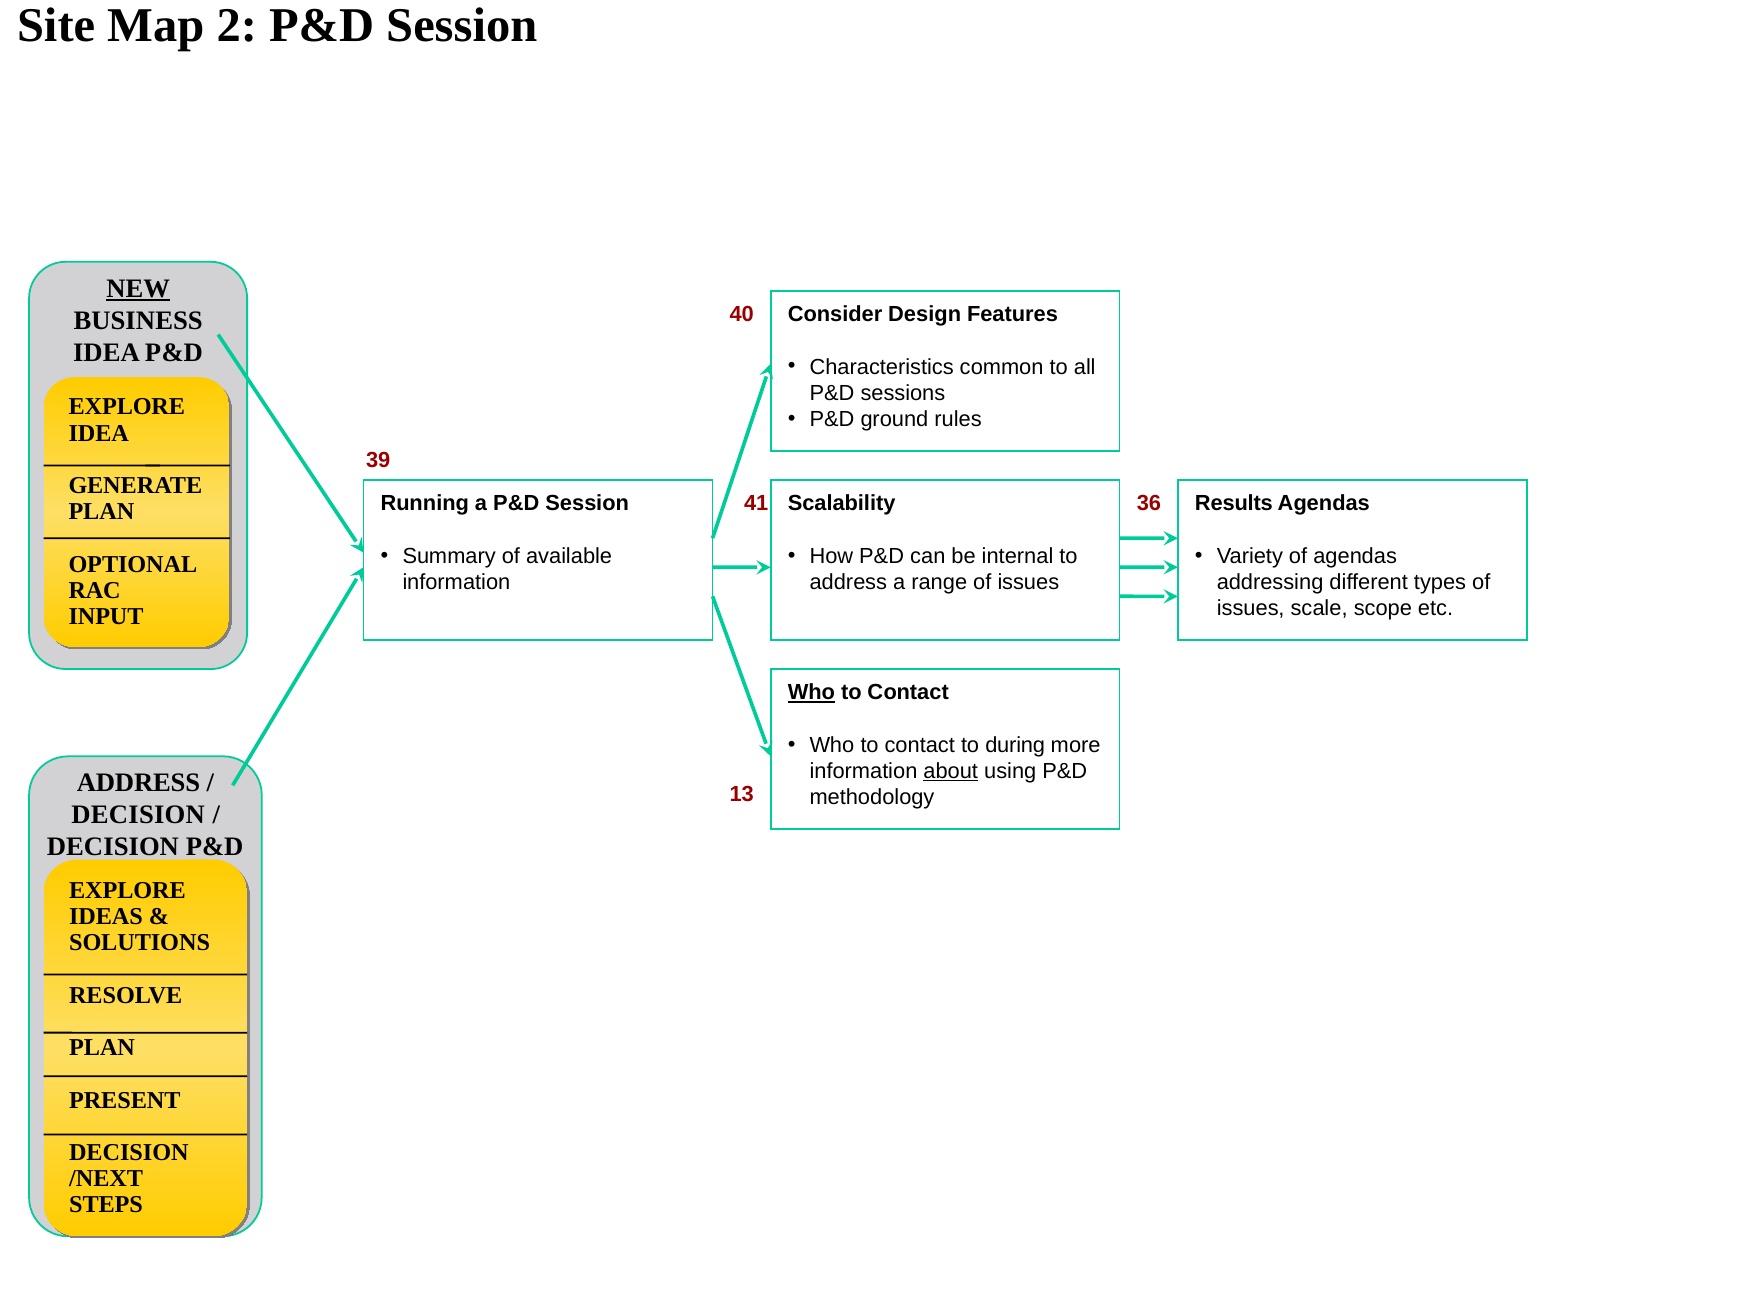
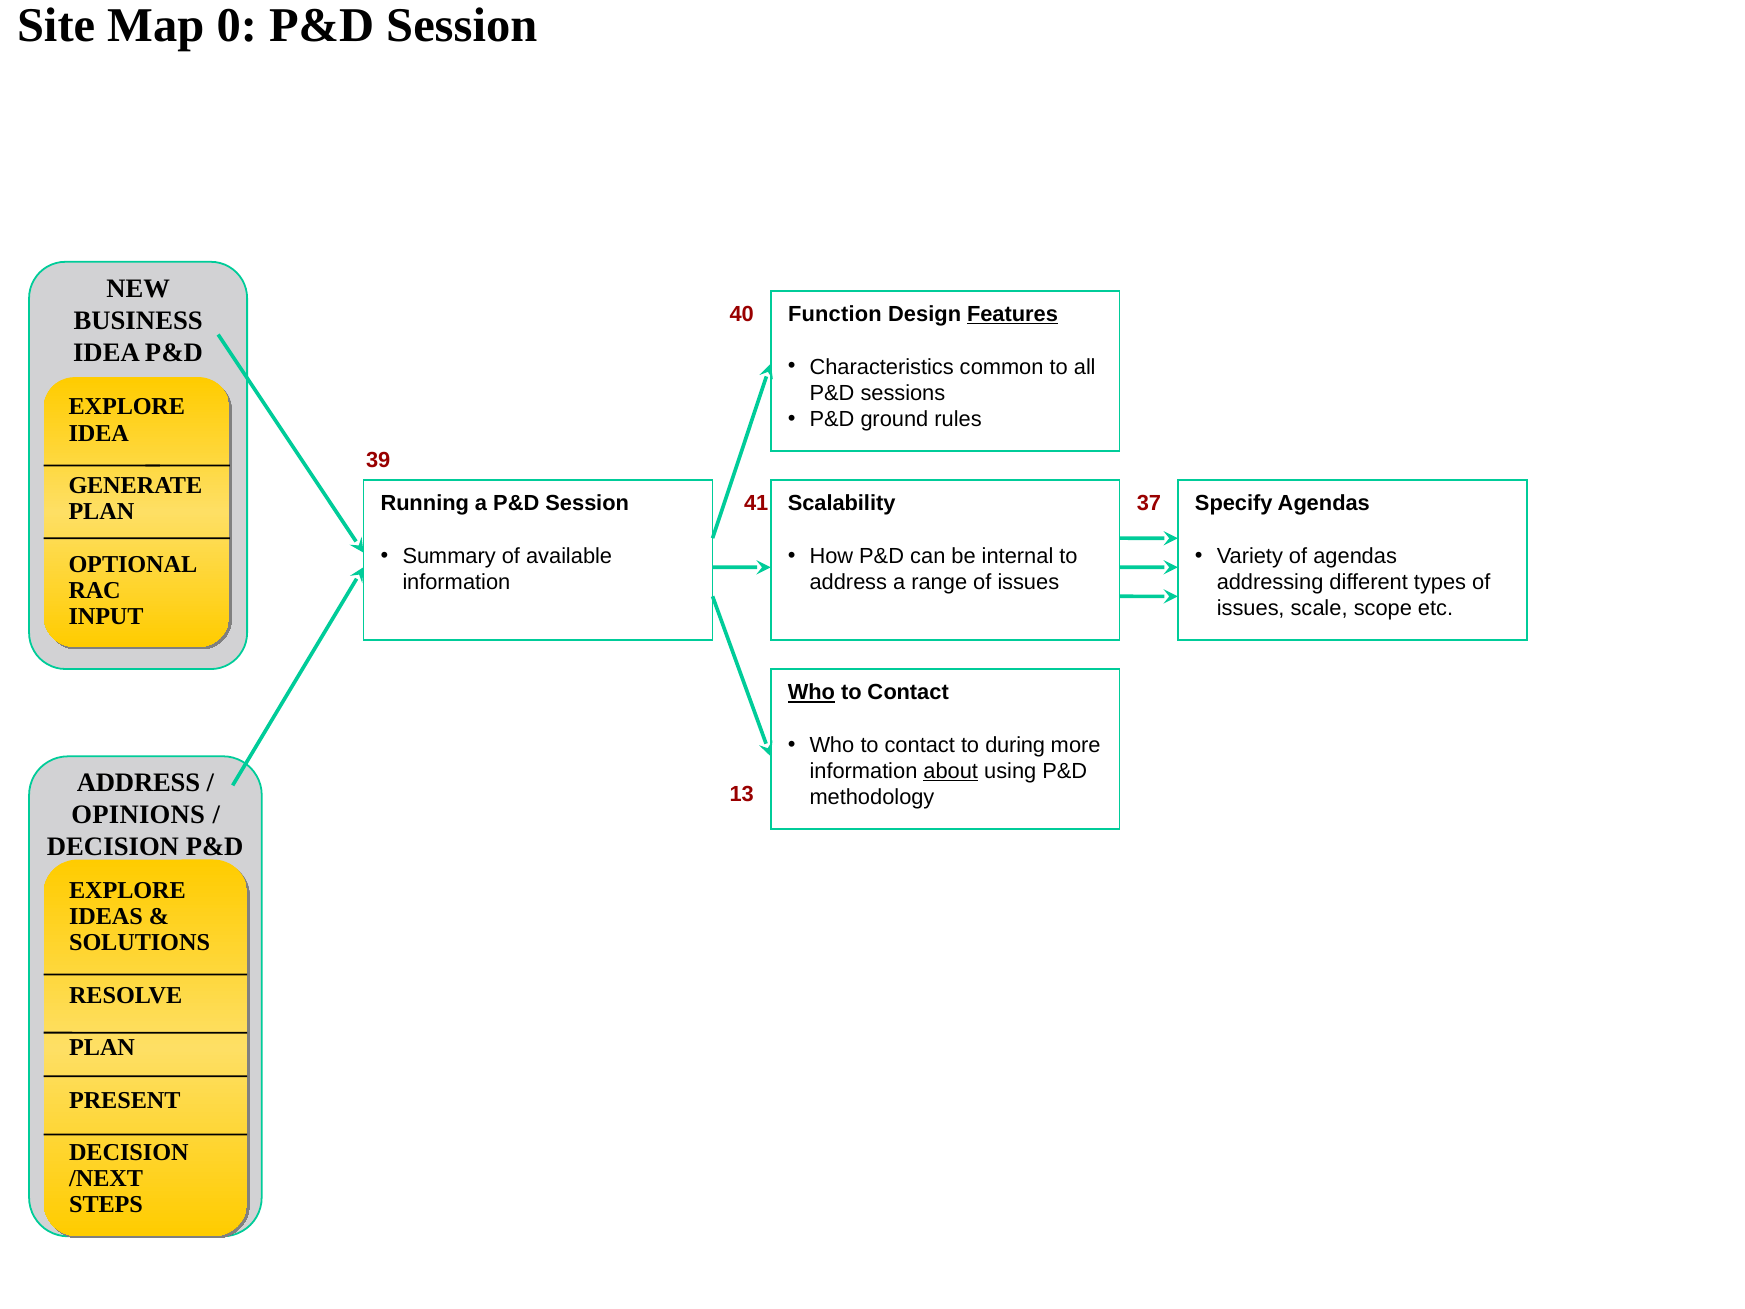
2: 2 -> 0 (237, 25)
NEW underline: present -> none (138, 288)
Consider: Consider -> Function (835, 314)
Features underline: none -> present (1013, 314)
36: 36 -> 37 (1149, 503)
Results: Results -> Specify (1234, 503)
DECISION: DECISION -> OPINIONS (138, 815)
